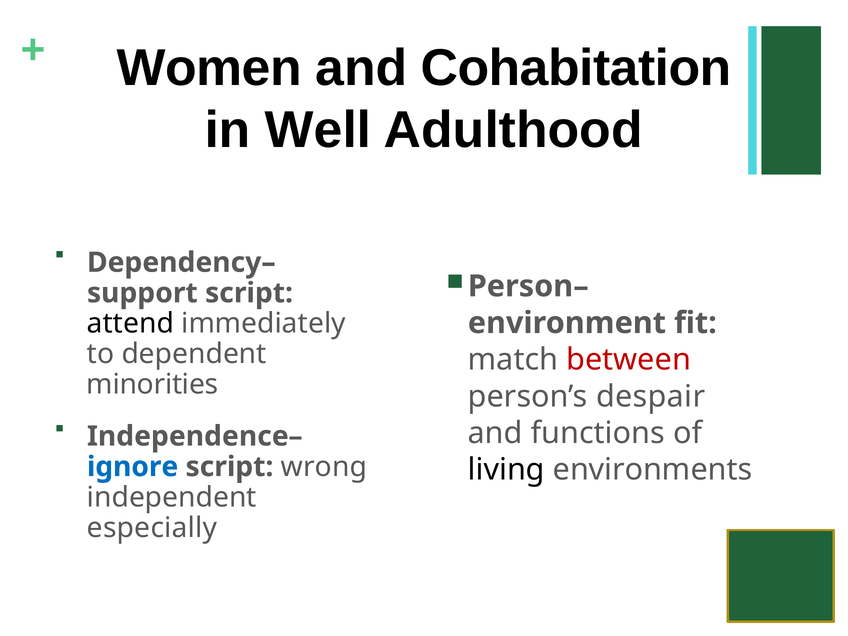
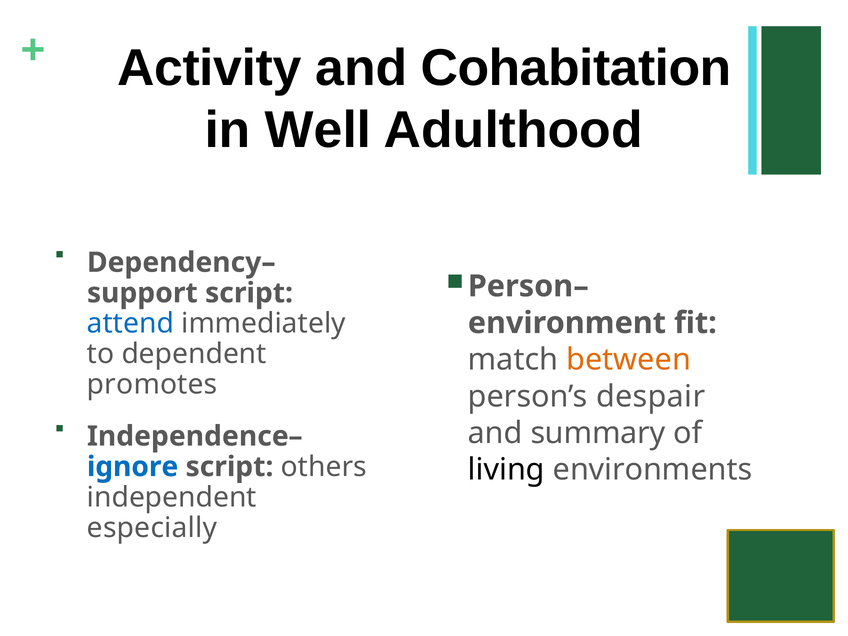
Women: Women -> Activity (209, 68)
attend colour: black -> blue (130, 324)
between colour: red -> orange (629, 360)
minorities: minorities -> promotes (152, 385)
functions: functions -> summary (598, 433)
wrong: wrong -> others (324, 467)
